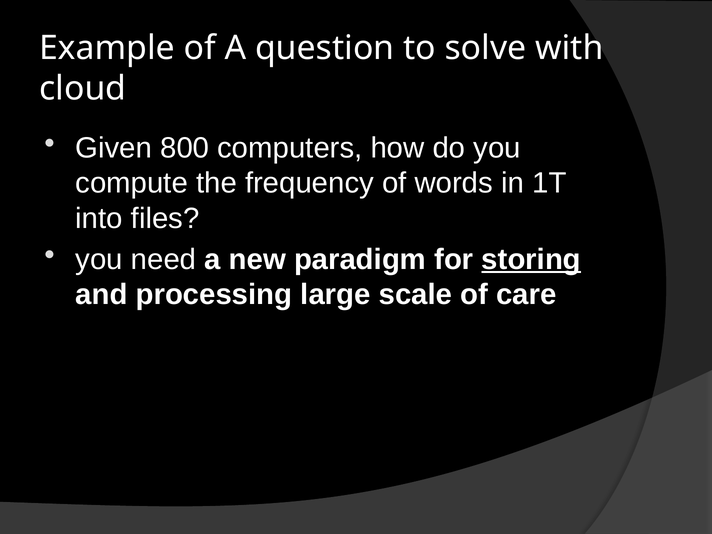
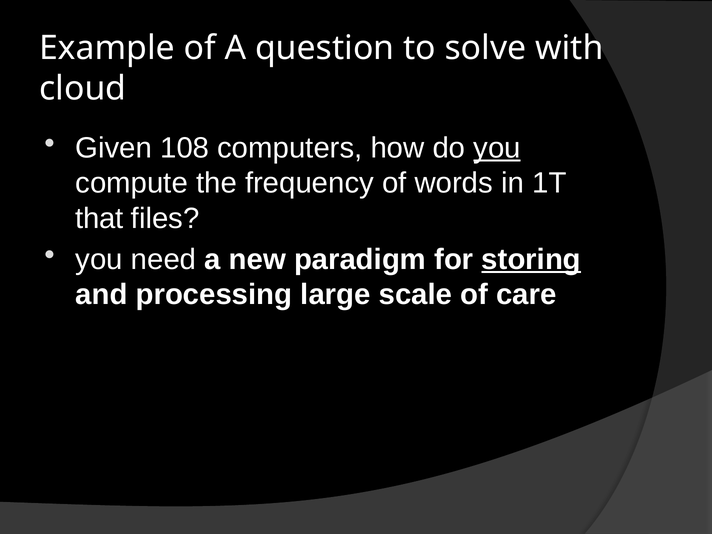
800: 800 -> 108 (185, 148)
you underline: none -> present (497, 148)
into: into -> that (99, 218)
